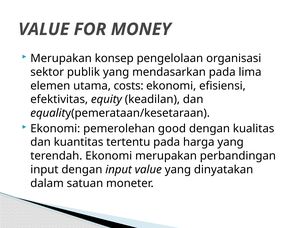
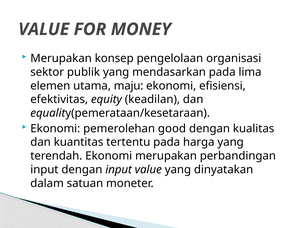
costs: costs -> maju (129, 86)
